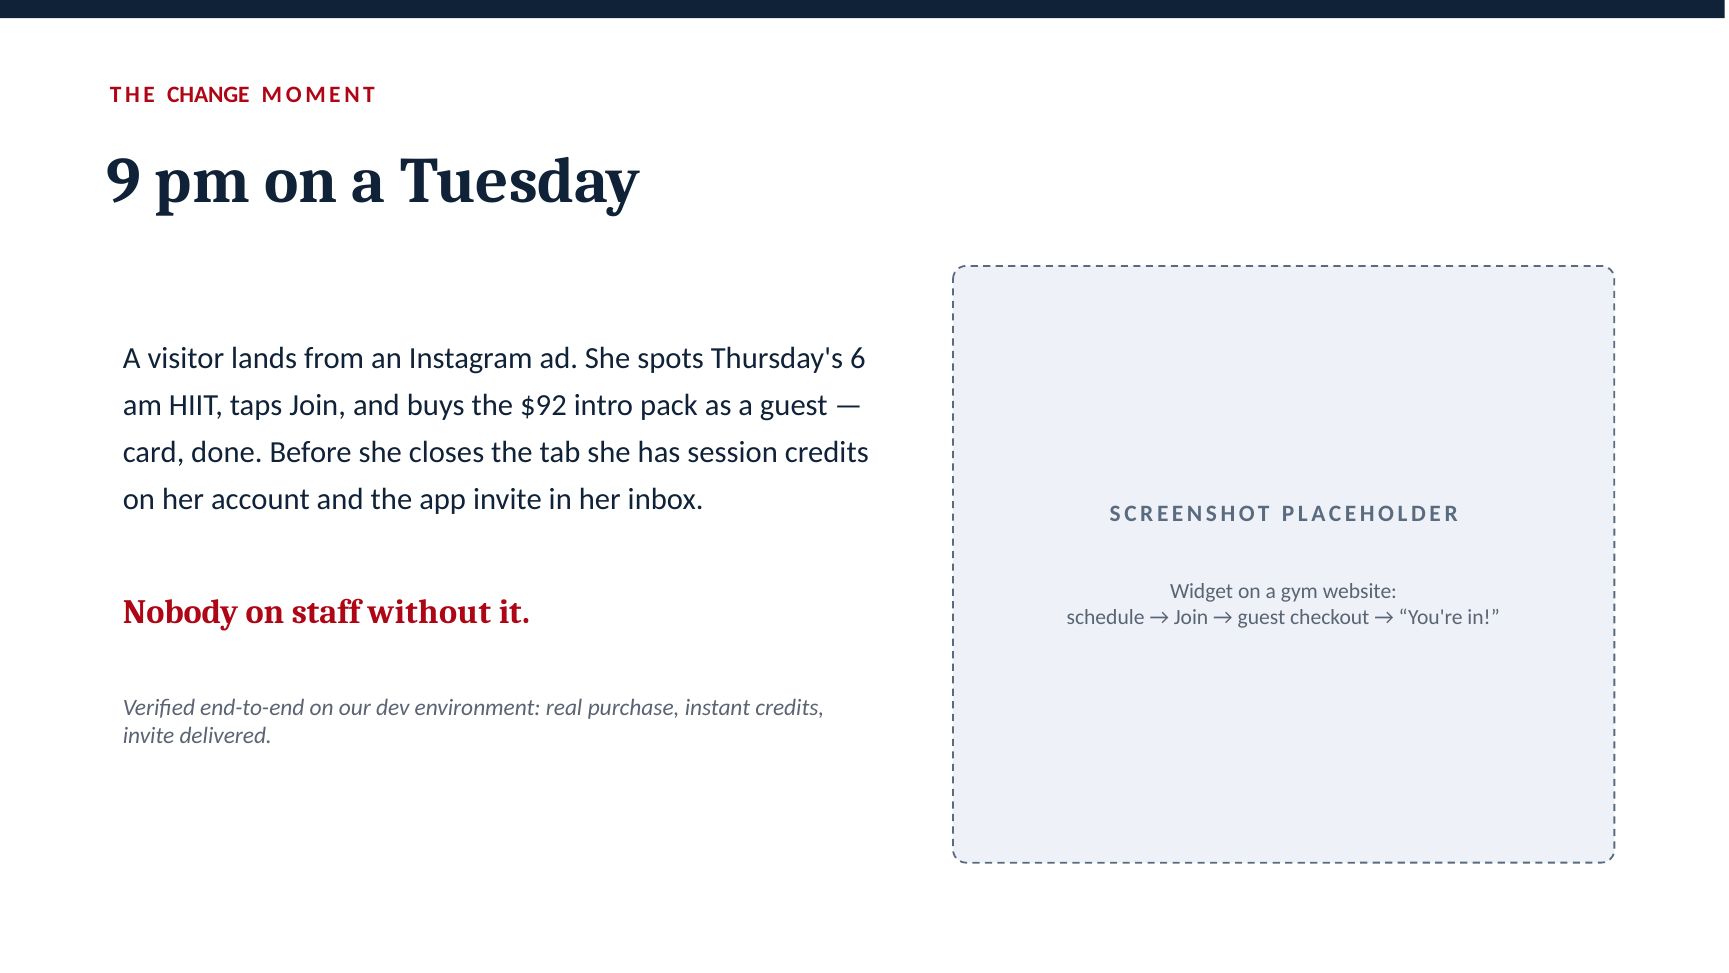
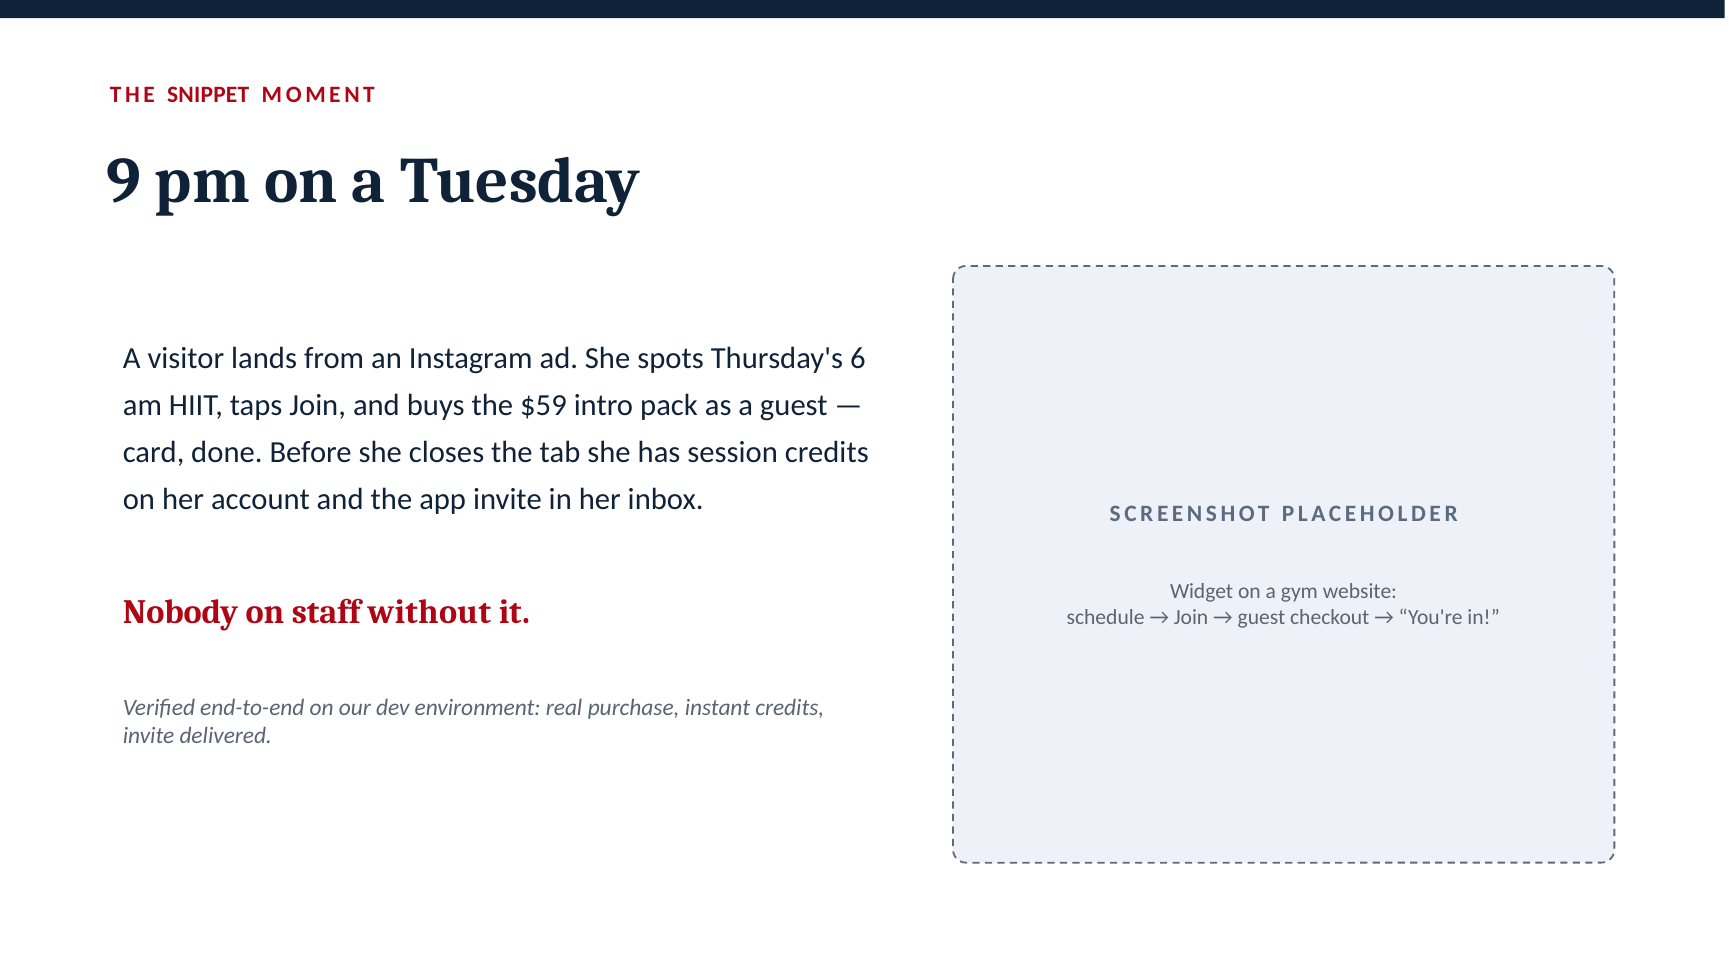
CHANGE: CHANGE -> SNIPPET (208, 95)
$92: $92 -> $59 (543, 405)
